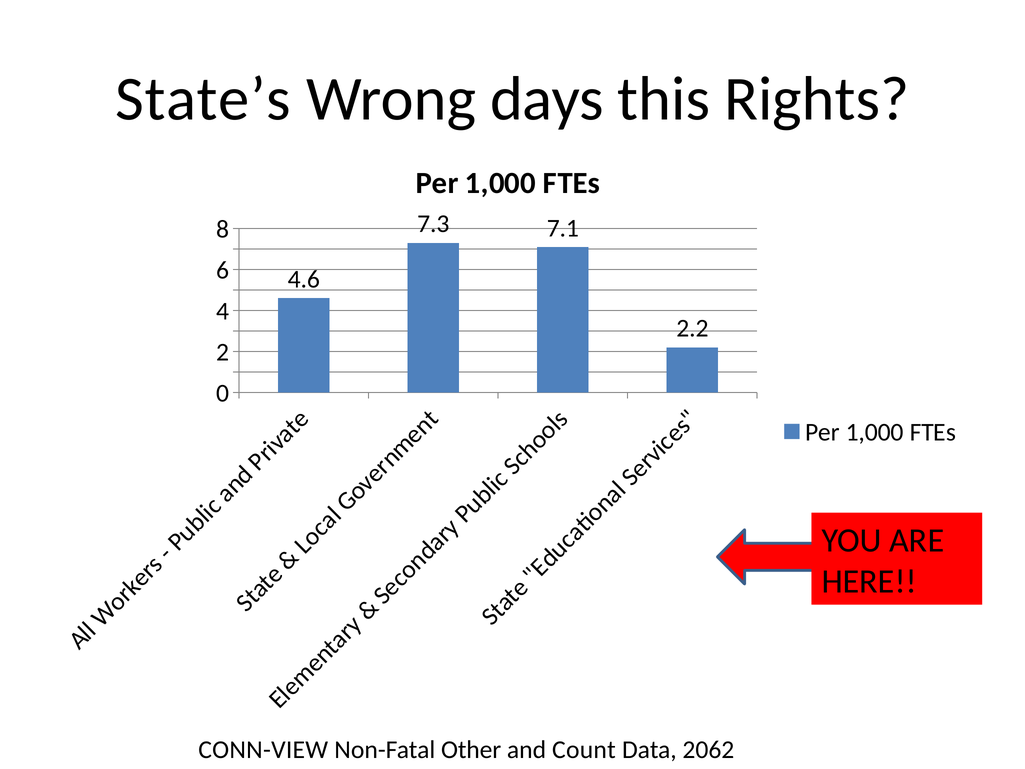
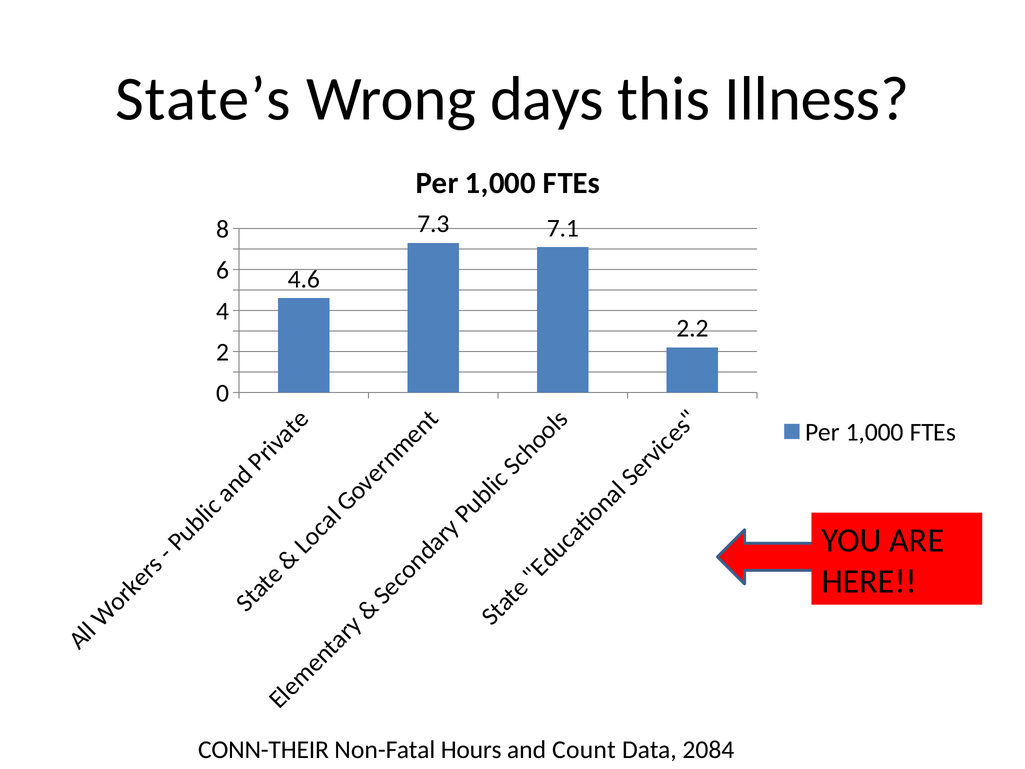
Rights: Rights -> Illness (817, 99)
CONN-VIEW: CONN-VIEW -> CONN-THEIR (263, 750)
Other: Other -> Hours (471, 750)
2062: 2062 -> 2084 (708, 750)
